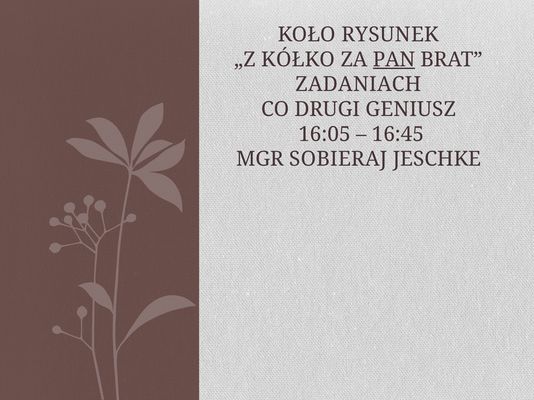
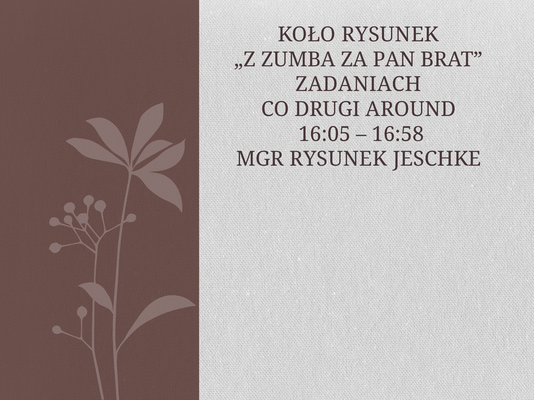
KÓŁKO: KÓŁKO -> ZUMBA (298, 60)
PAN underline: present -> none (394, 60)
GENIUSZ: GENIUSZ -> AROUND (411, 109)
16:45: 16:45 -> 16:58 (398, 134)
MGR SOBIERAJ: SOBIERAJ -> RYSUNEK (338, 159)
